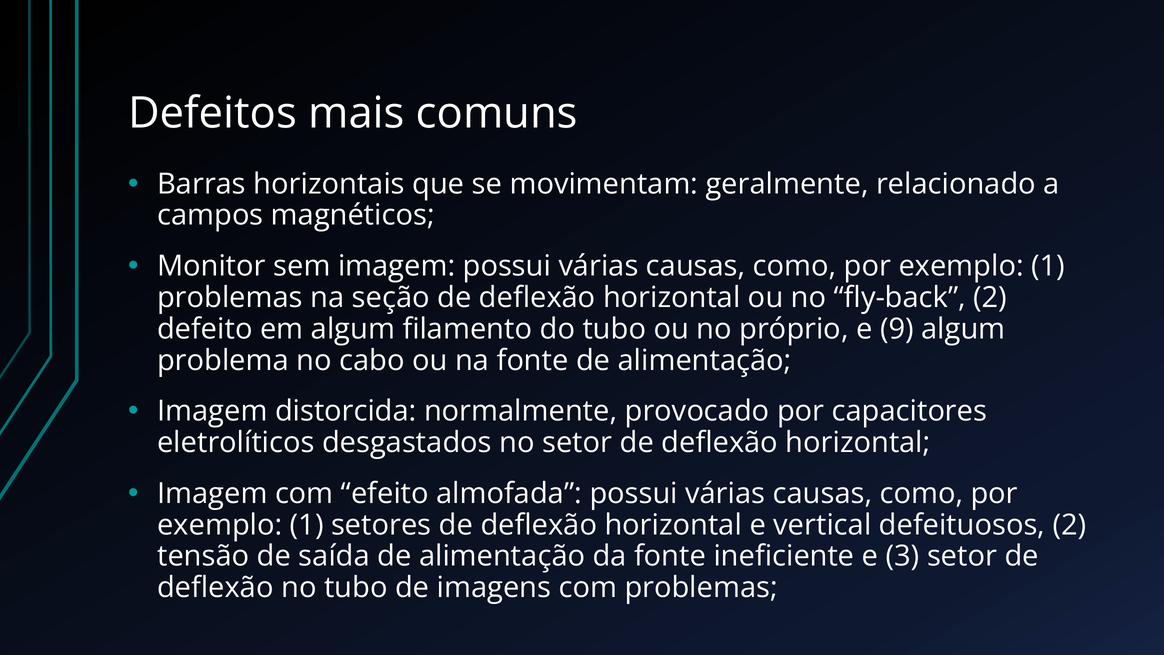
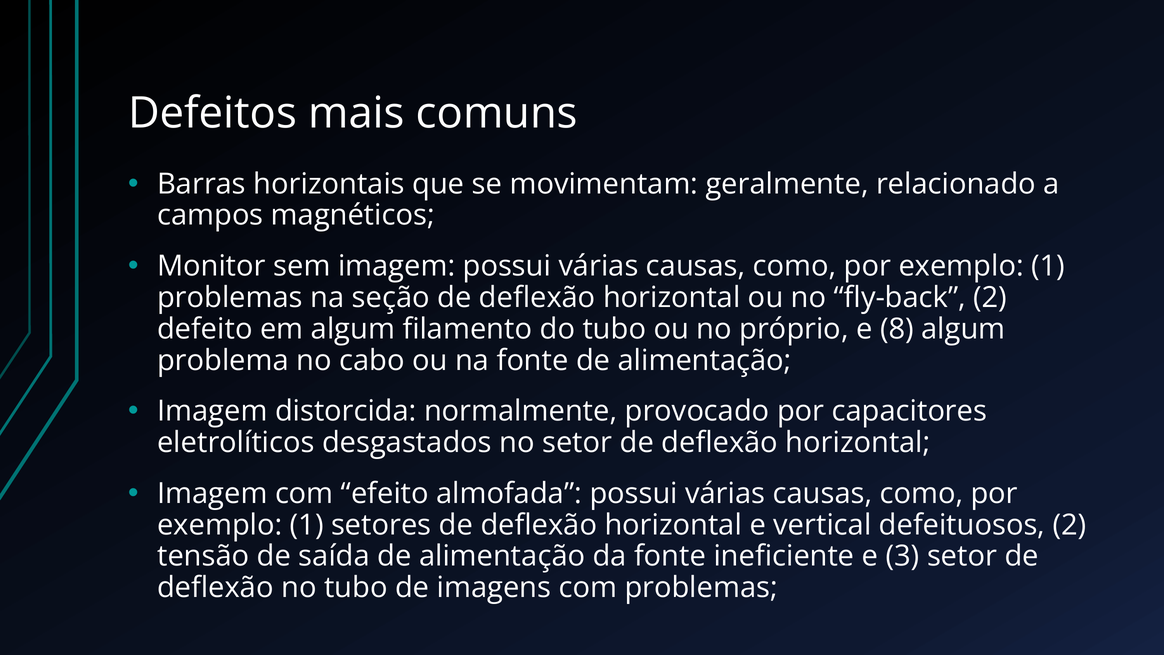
9: 9 -> 8 (897, 329)
